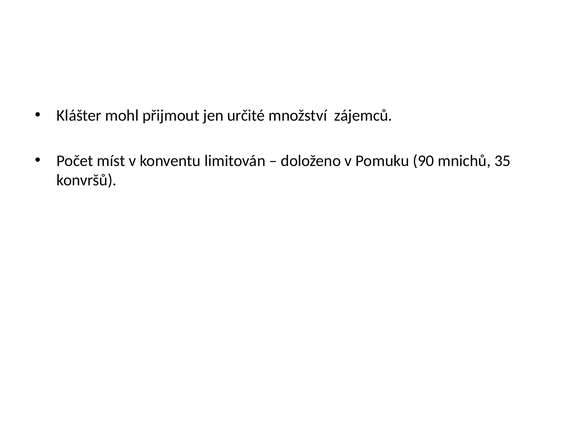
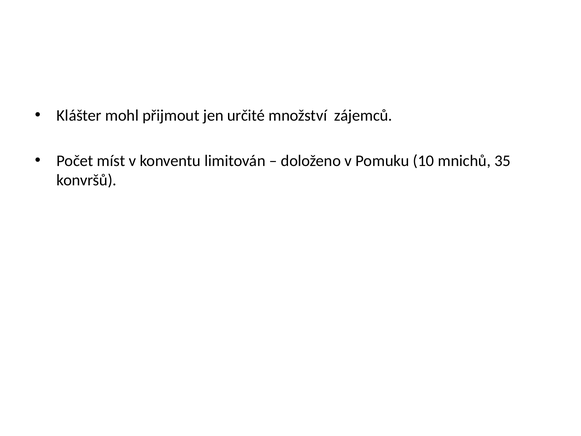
90: 90 -> 10 (423, 161)
